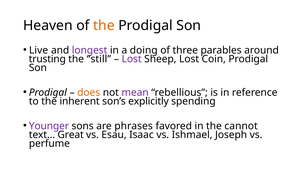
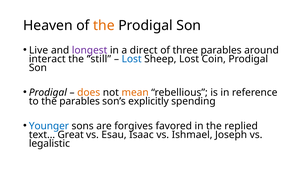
doing: doing -> direct (144, 50)
trusting: trusting -> interact (47, 59)
Lost colour: purple -> blue (132, 59)
mean colour: purple -> orange (135, 93)
the inherent: inherent -> parables (80, 101)
Younger colour: purple -> blue (49, 126)
phrases: phrases -> forgives (134, 126)
cannot: cannot -> replied (241, 126)
perfume: perfume -> legalistic (49, 144)
